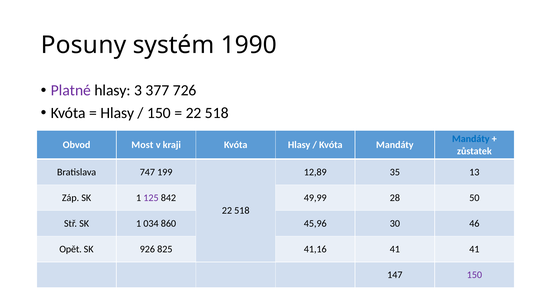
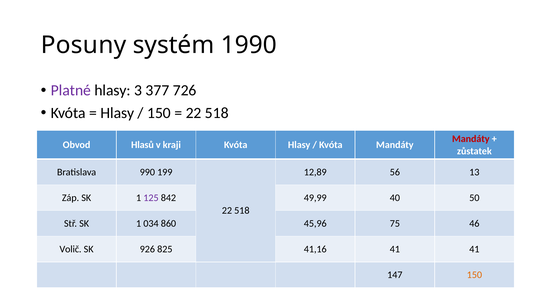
Mandáty colour: blue -> red (471, 139)
Most: Most -> Hlasů (142, 145)
747: 747 -> 990 (147, 172)
35: 35 -> 56 (395, 172)
28: 28 -> 40 (395, 198)
30: 30 -> 75 (395, 223)
Opět: Opět -> Volič (71, 249)
150 colour: purple -> orange (474, 275)
